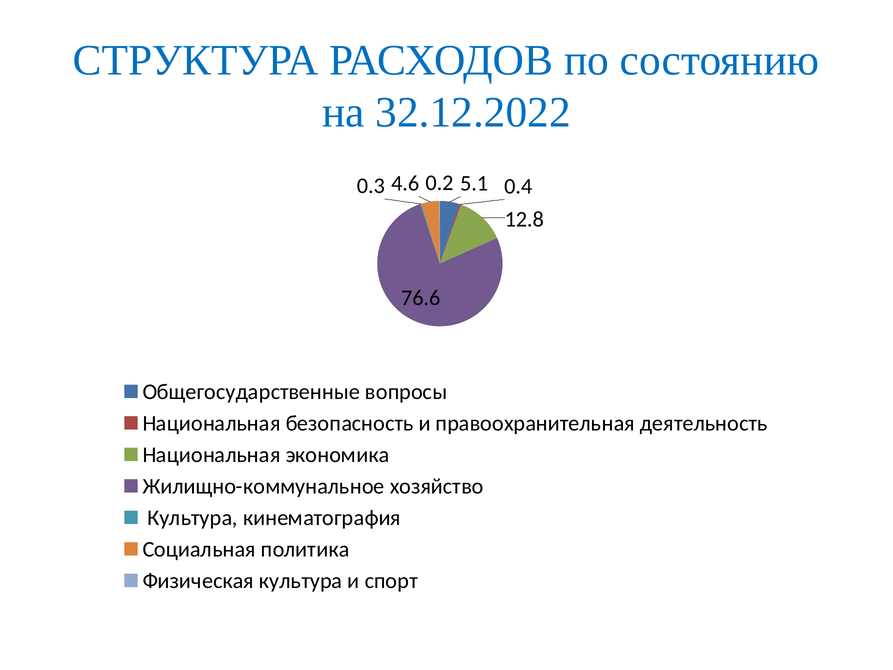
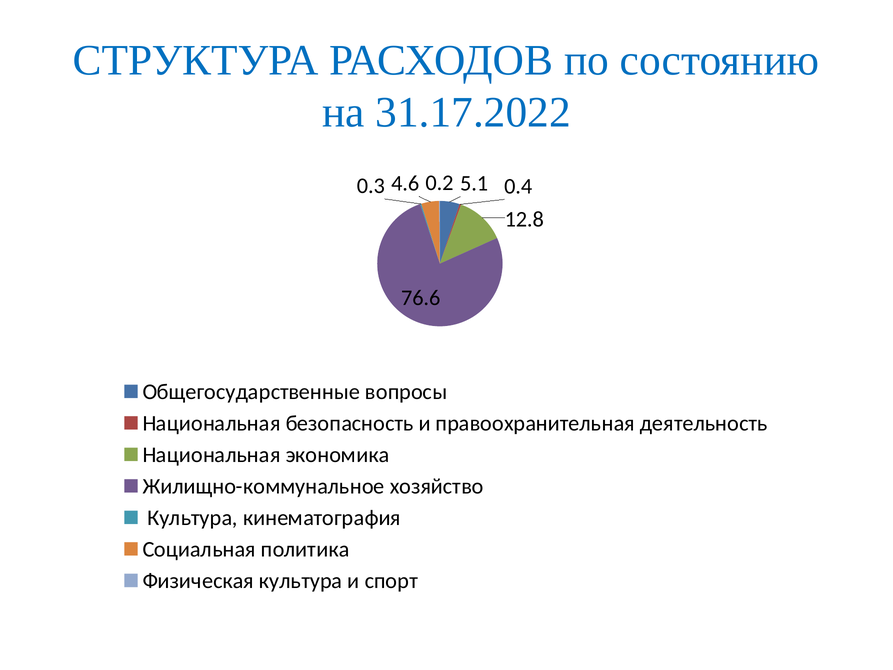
32.12.2022: 32.12.2022 -> 31.17.2022 (473, 112)
